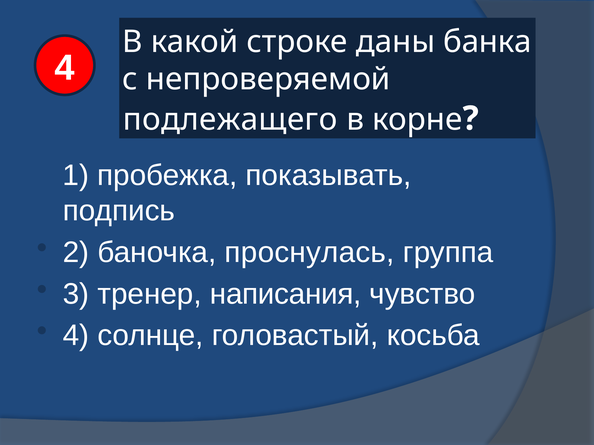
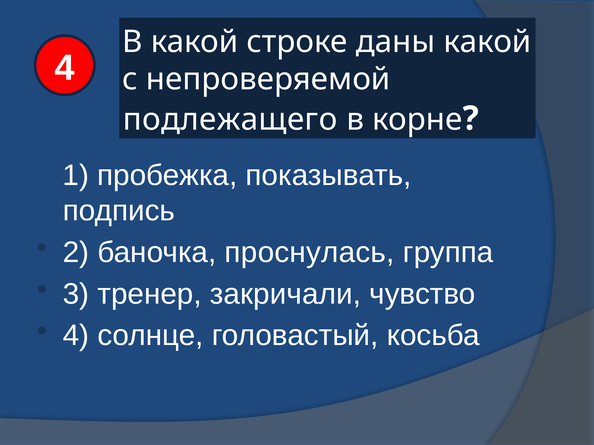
даны банка: банка -> какой (487, 42)
написания: написания -> закричали (285, 294)
